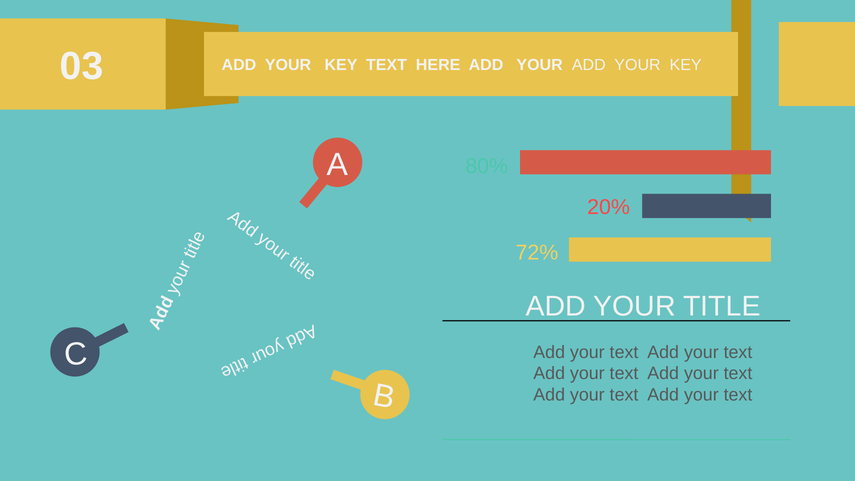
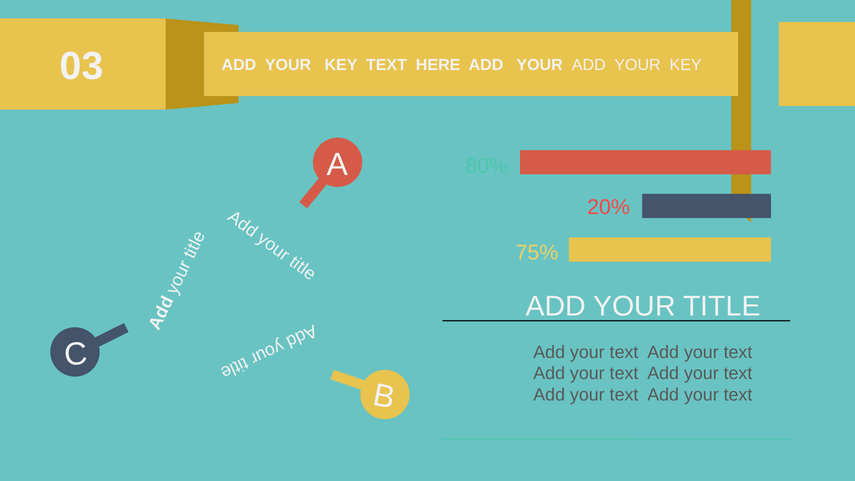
72%: 72% -> 75% (537, 253)
